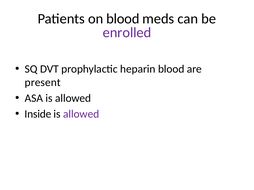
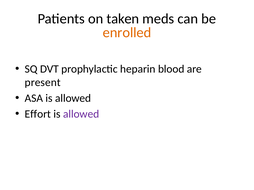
on blood: blood -> taken (123, 19)
enrolled colour: purple -> orange (127, 33)
Inside: Inside -> Effort (38, 114)
